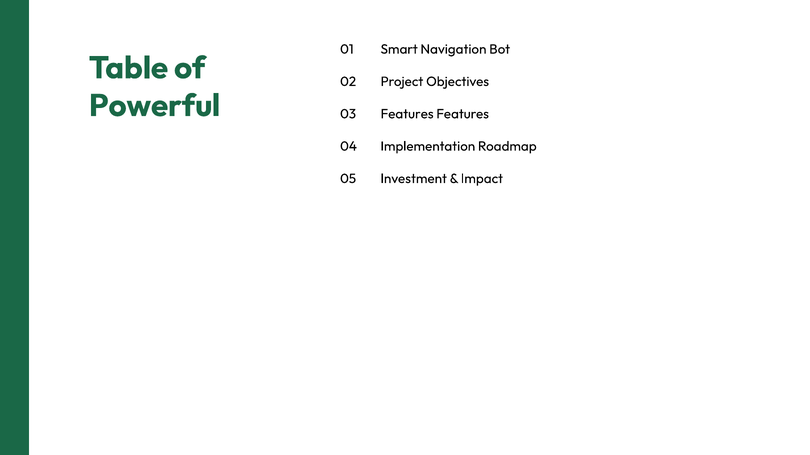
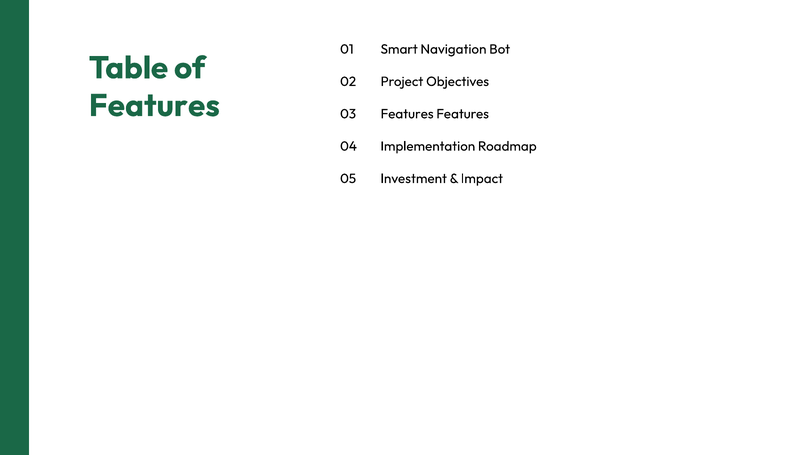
Powerful: Powerful -> Features (154, 106)
